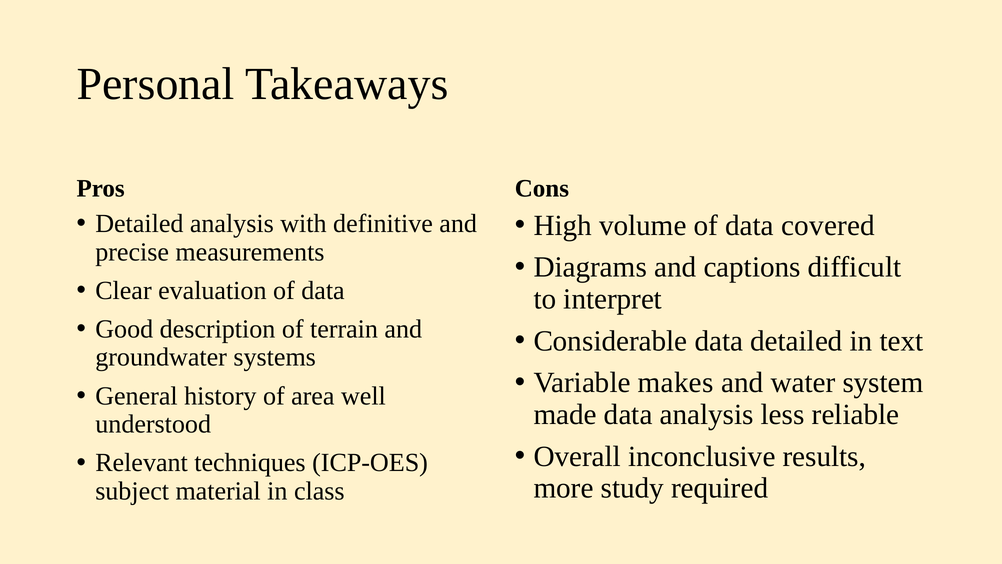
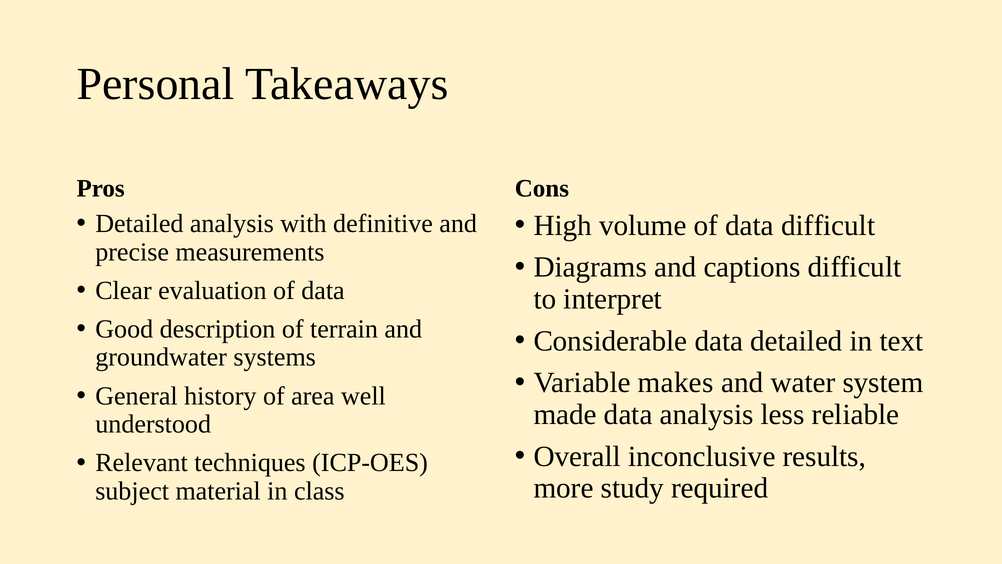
data covered: covered -> difficult (828, 225)
